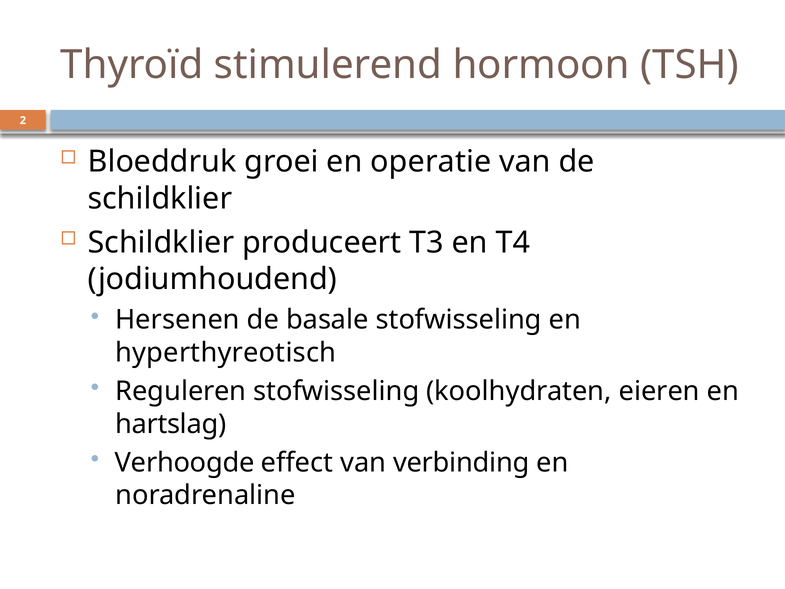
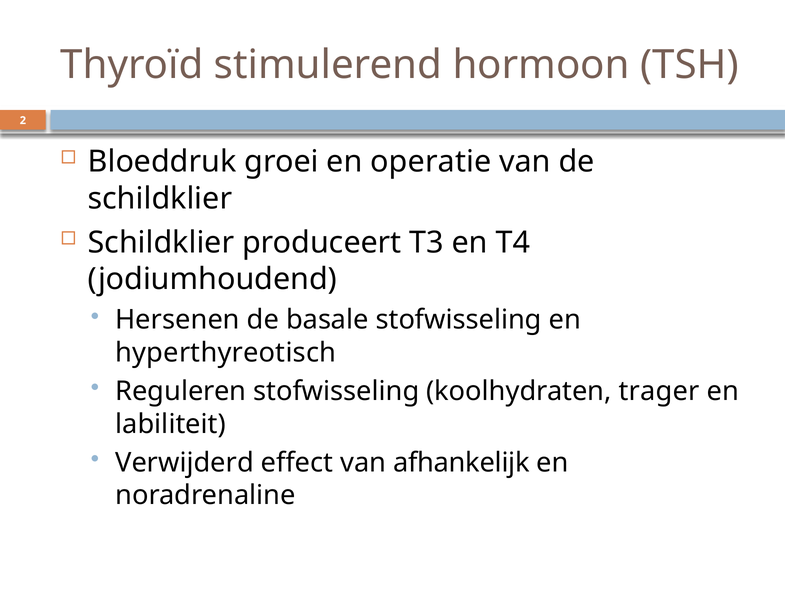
eieren: eieren -> trager (659, 391)
hartslag: hartslag -> labiliteit (171, 424)
Verhoogde: Verhoogde -> Verwijderd (185, 463)
verbinding: verbinding -> afhankelijk (461, 463)
